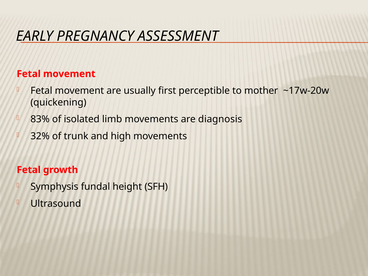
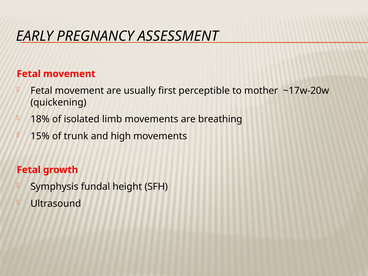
83%: 83% -> 18% (40, 119)
diagnosis: diagnosis -> breathing (220, 119)
32%: 32% -> 15% (40, 136)
